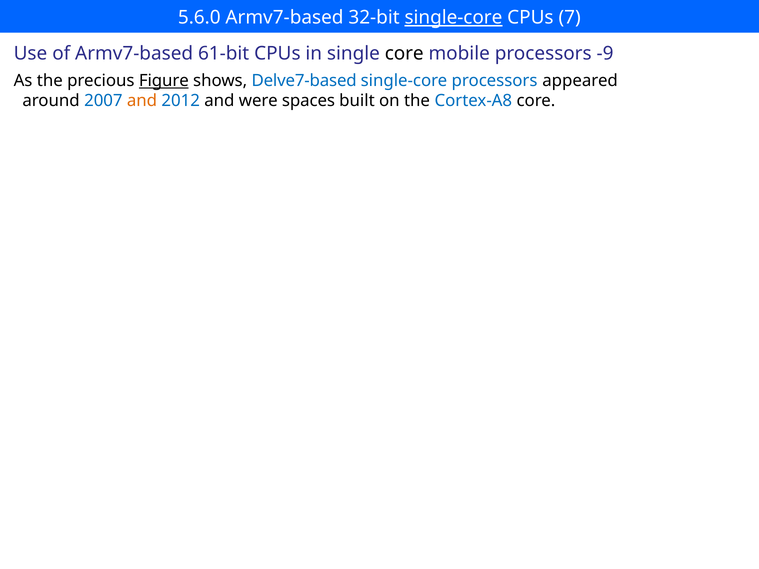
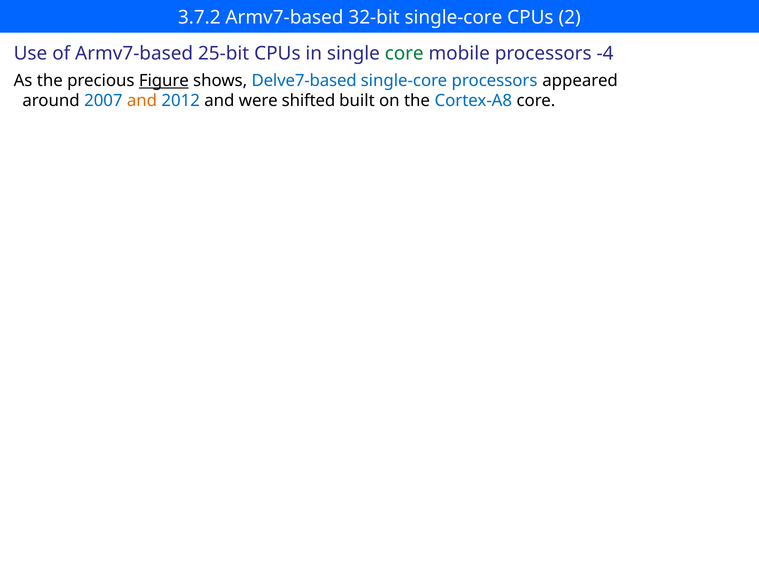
5.6.0: 5.6.0 -> 3.7.2 (199, 18)
single-core underline: present -> none (453, 18)
7: 7 -> 2 (570, 18)
61-bit: 61-bit -> 25-bit (224, 53)
core colour: black -> green (404, 53)
-9: -9 -> -4 (605, 53)
spaces: spaces -> shifted (309, 101)
